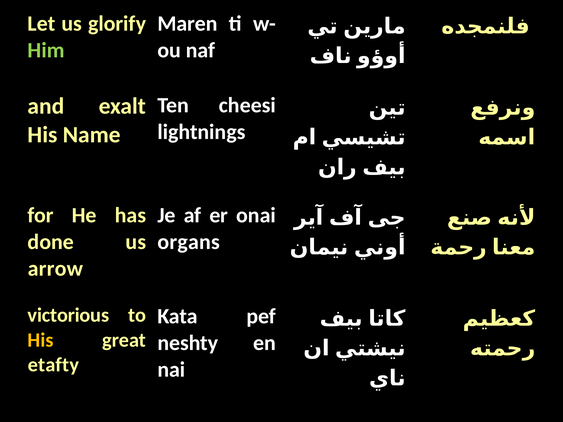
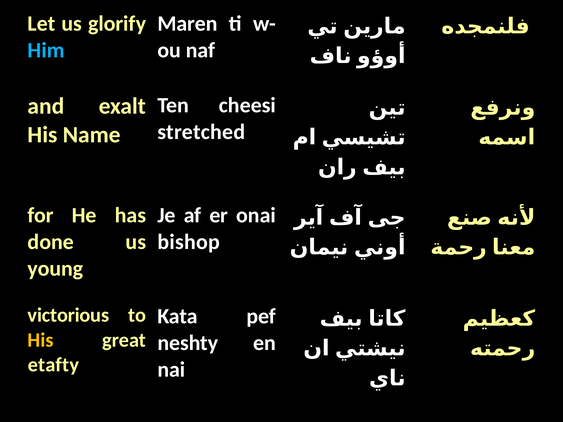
Him colour: light green -> light blue (46, 50)
lightnings: lightnings -> stretched (201, 132)
organs: organs -> bishop (189, 242)
arrow: arrow -> young (55, 269)
